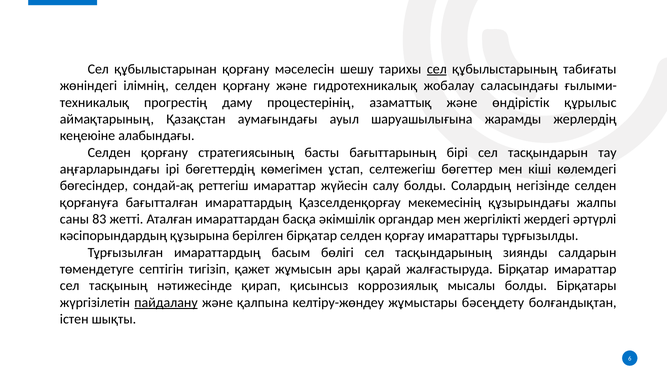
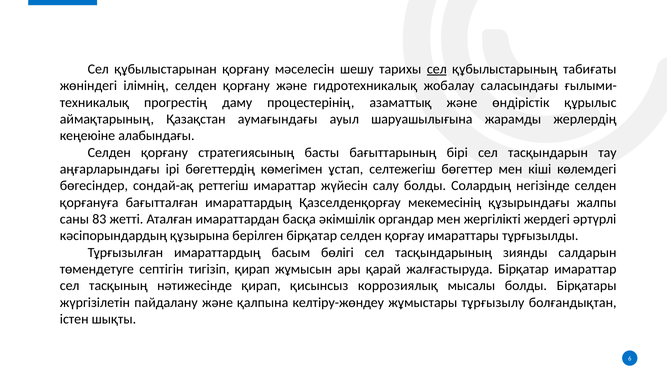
тигізіп қажет: қажет -> қирап (252, 269)
пайдалану underline: present -> none (166, 303)
бәсеңдету: бәсеңдету -> тұрғызылу (493, 303)
